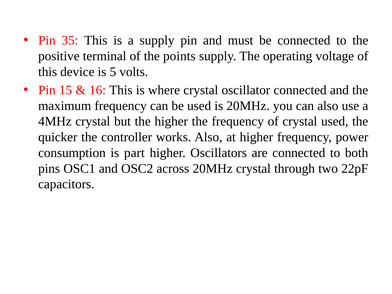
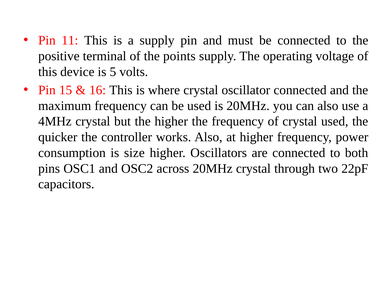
35: 35 -> 11 (70, 40)
part: part -> size (134, 153)
